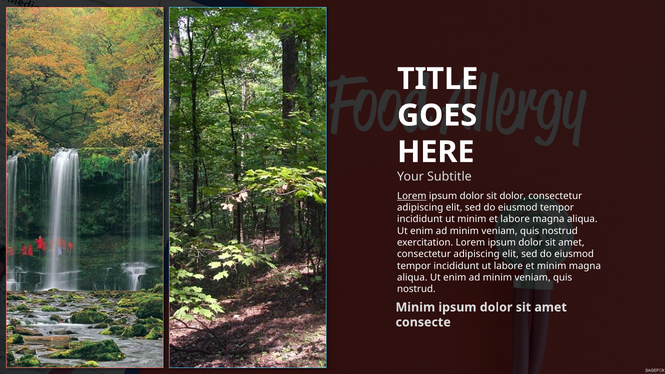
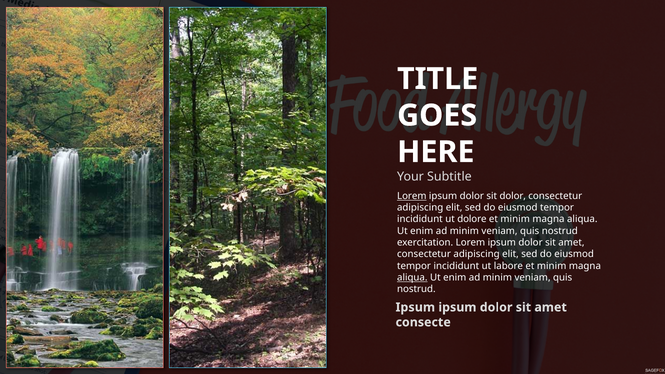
ut minim: minim -> dolore (472, 219)
labore: labore -> minim (515, 219)
aliqua underline: none -> present (412, 277)
Minim: Minim -> Ipsum (415, 307)
